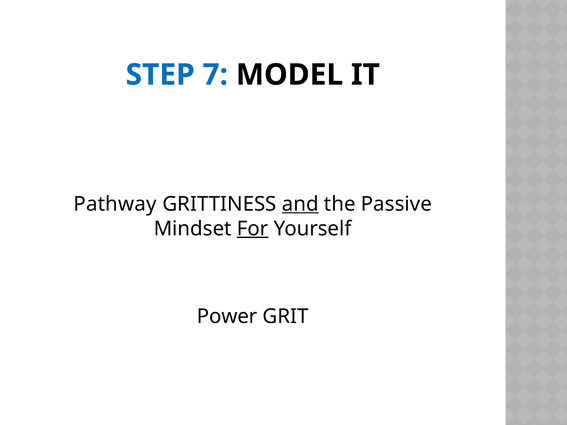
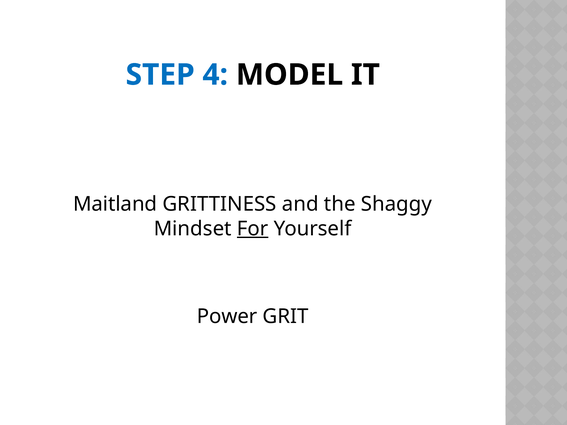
7: 7 -> 4 (215, 75)
Pathway: Pathway -> Maitland (115, 204)
and underline: present -> none (300, 204)
Passive: Passive -> Shaggy (396, 204)
